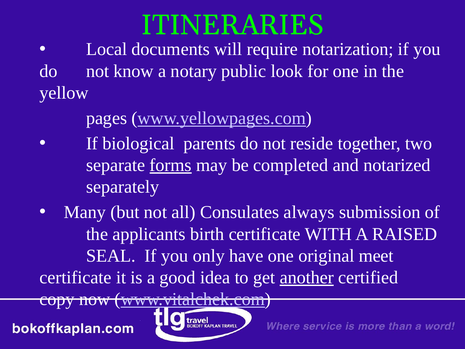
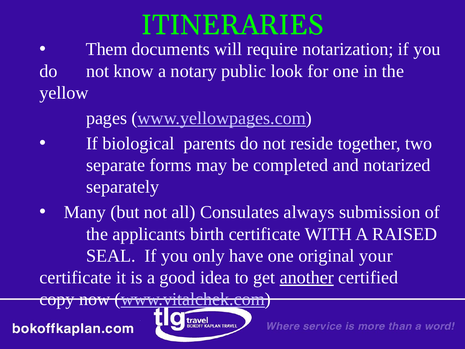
Local: Local -> Them (107, 49)
forms underline: present -> none (171, 165)
meet: meet -> your (376, 256)
